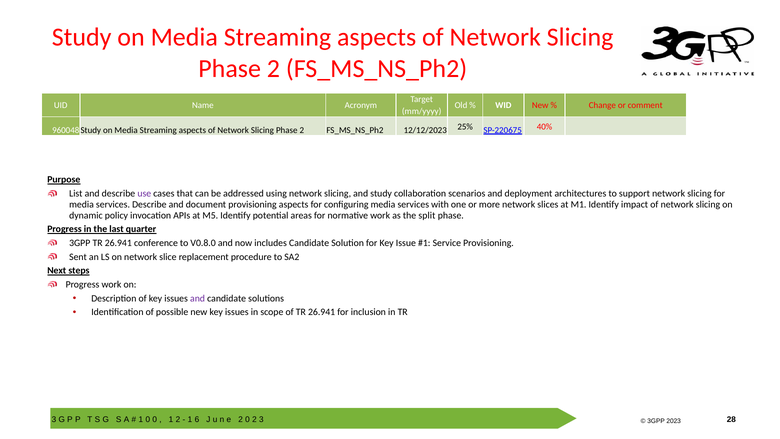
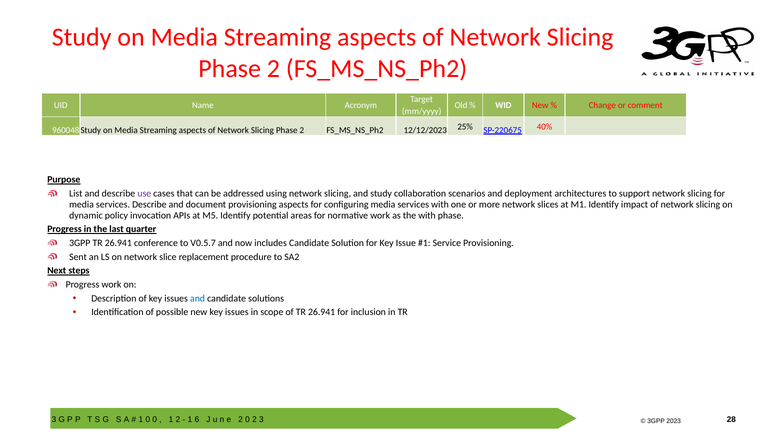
the split: split -> with (427, 215)
V0.8.0: V0.8.0 -> V0.5.7 (203, 243)
and colour: purple -> blue (198, 298)
